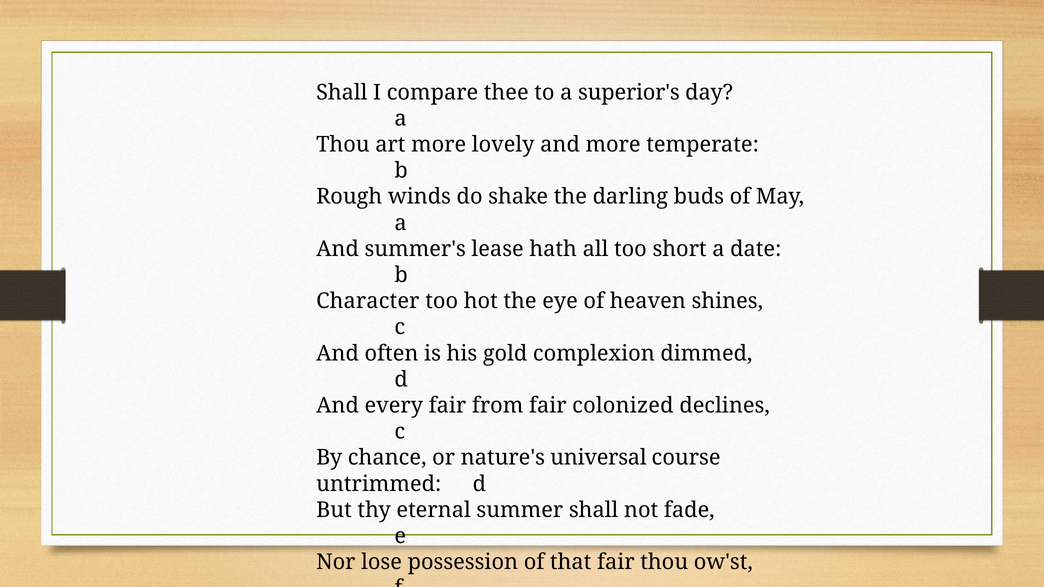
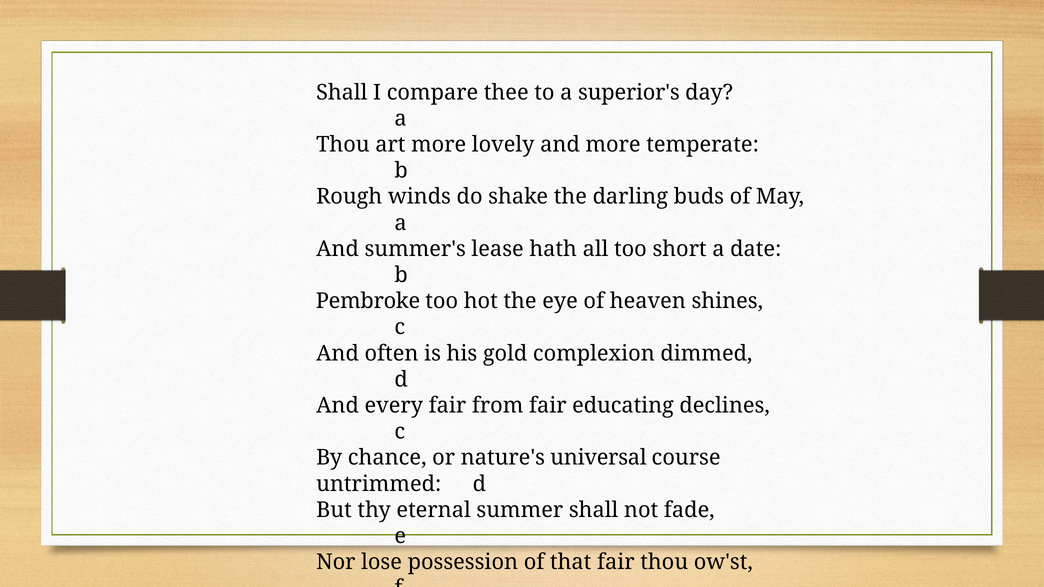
Character: Character -> Pembroke (368, 301)
colonized: colonized -> educating (623, 406)
